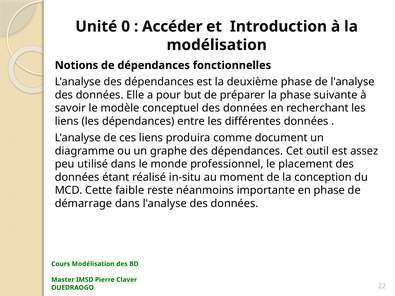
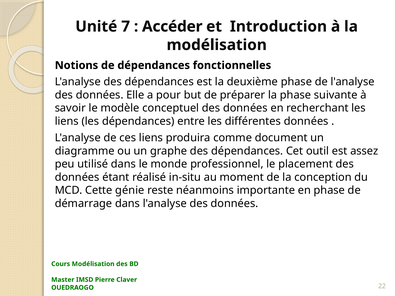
0: 0 -> 7 (126, 27)
faible: faible -> génie (130, 191)
